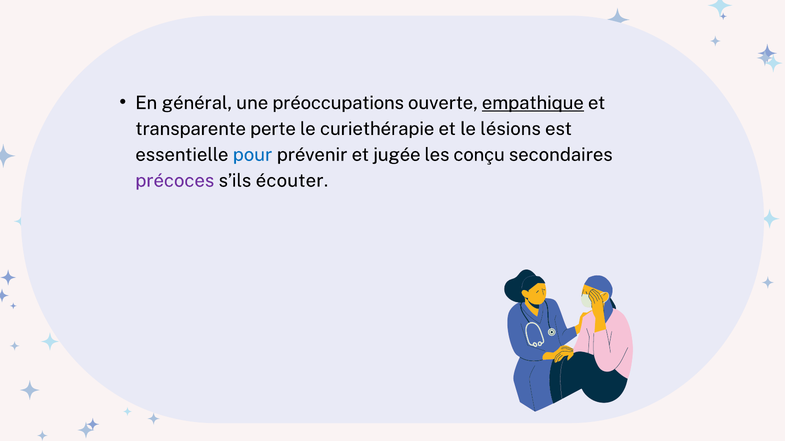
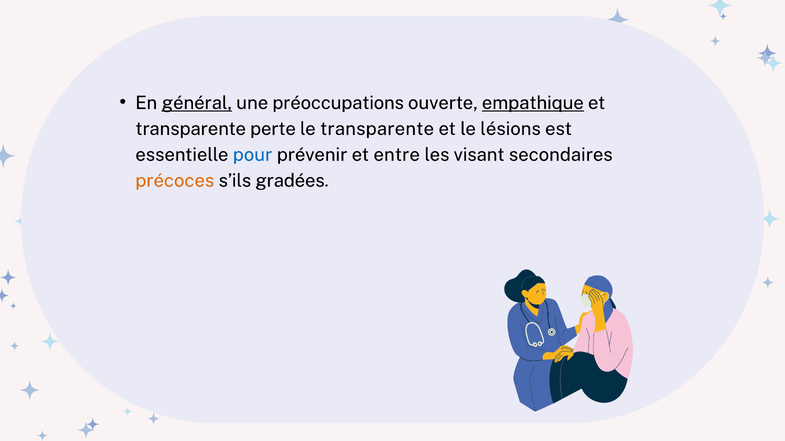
général underline: none -> present (197, 103)
le curiethérapie: curiethérapie -> transparente (377, 129)
jugée: jugée -> entre (397, 155)
conçu: conçu -> visant (479, 155)
précoces colour: purple -> orange (175, 181)
écouter: écouter -> gradées (292, 181)
